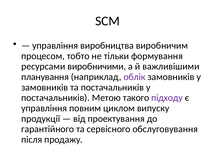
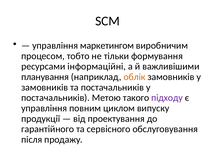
виробництва: виробництва -> маркетингом (107, 46)
виробничими: виробничими -> інформаційні (97, 67)
облік colour: purple -> orange (134, 77)
